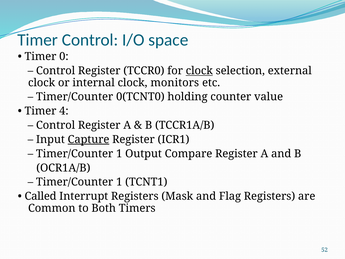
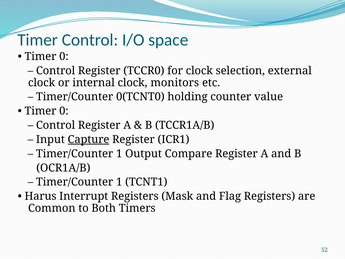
clock underline: present -> none (199, 71)
4: 4 -> 0 (64, 111)
Called: Called -> Harus (41, 196)
